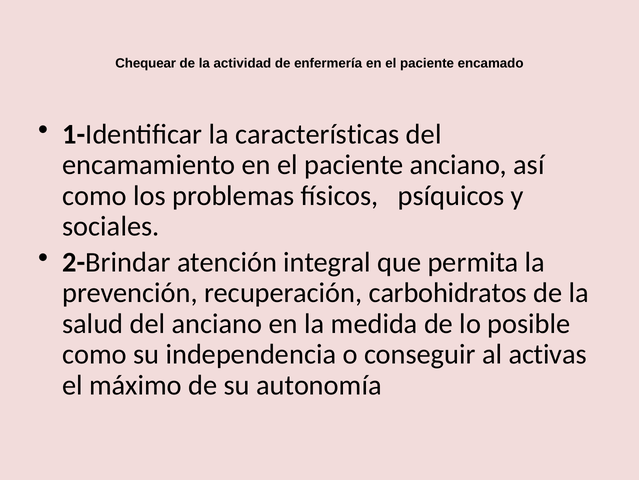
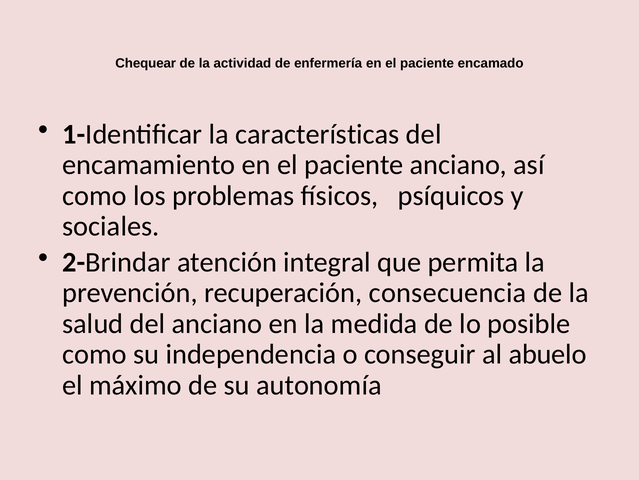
carbohidratos: carbohidratos -> consecuencia (448, 293)
activas: activas -> abuelo (548, 354)
